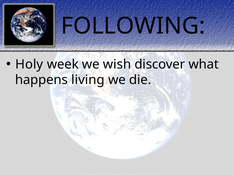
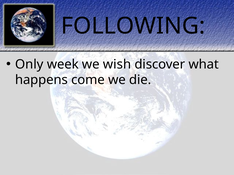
Holy: Holy -> Only (29, 64)
living: living -> come (88, 80)
